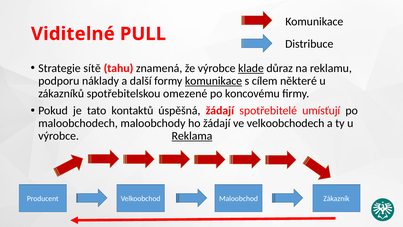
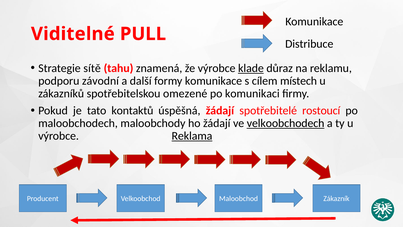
náklady: náklady -> závodní (100, 81)
komunikace underline: present -> none (213, 81)
některé: některé -> místech (299, 81)
koncovému: koncovému -> komunikaci (252, 94)
umísťují: umísťují -> rostoucí (321, 110)
velkoobchodech underline: none -> present (286, 123)
